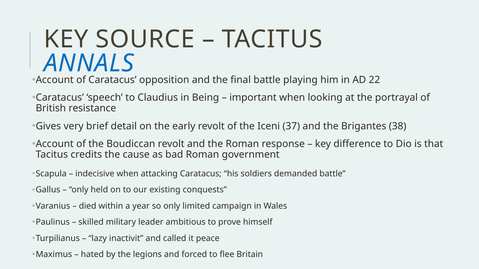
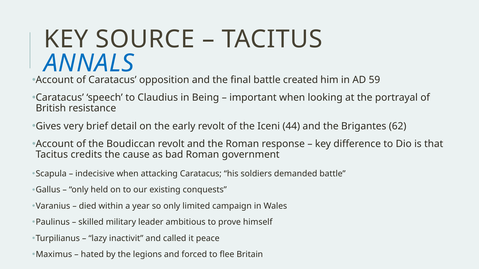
playing: playing -> created (301, 80)
22: 22 -> 59 (374, 80)
37: 37 -> 44 (291, 126)
38: 38 -> 62 (398, 126)
